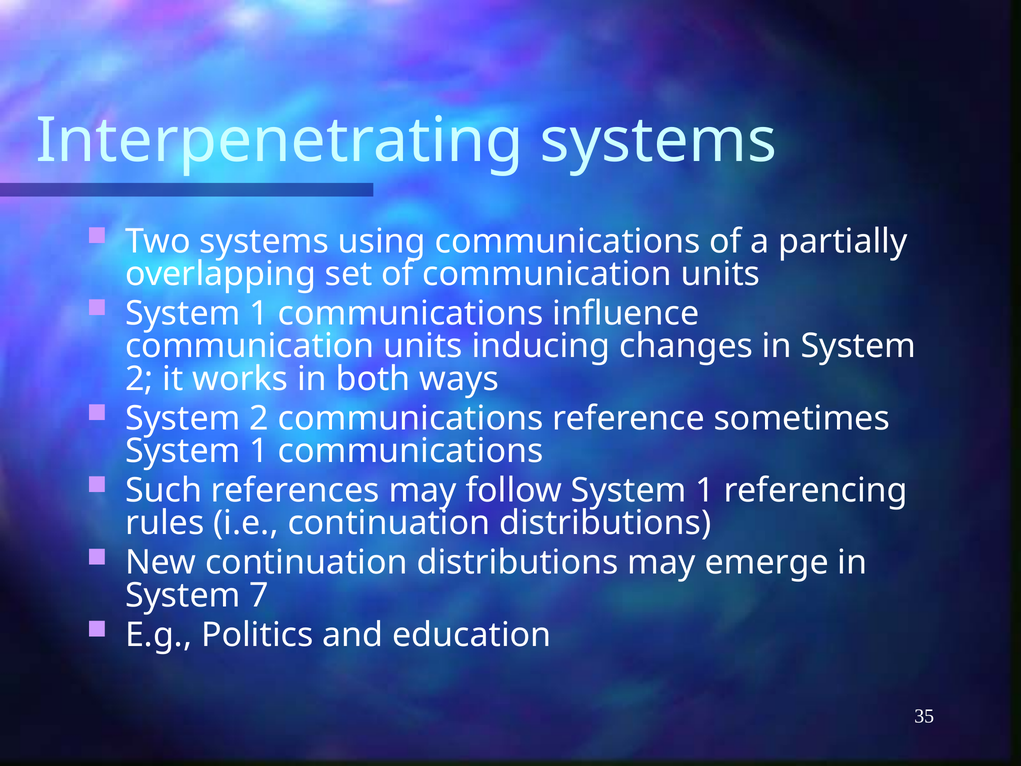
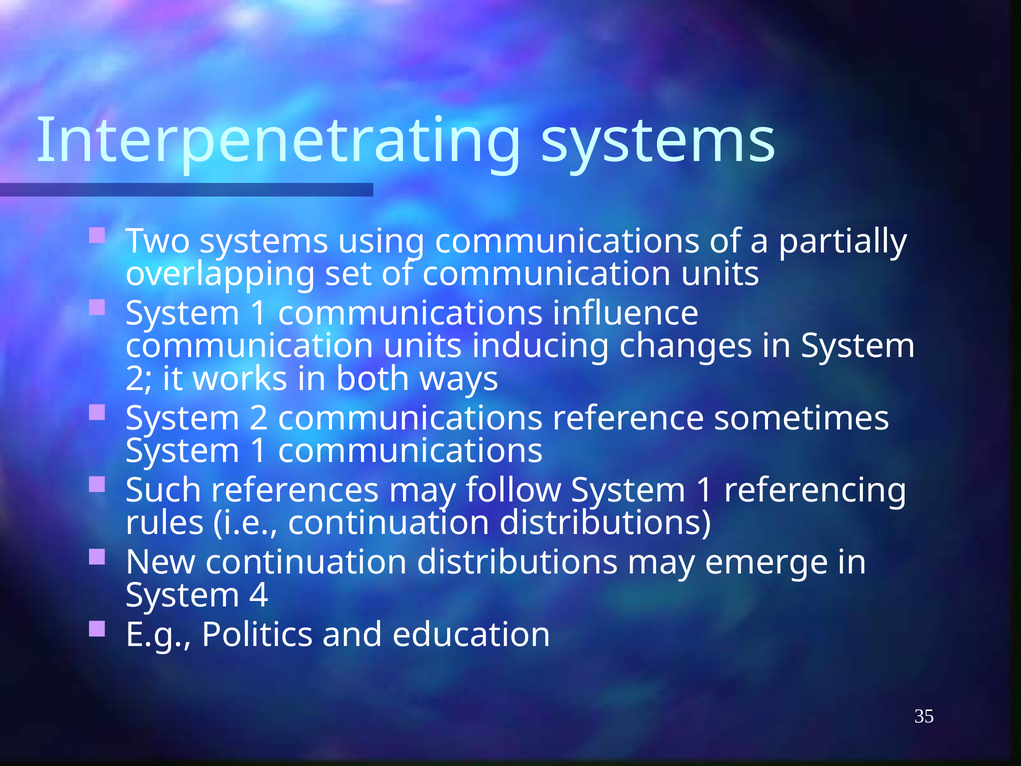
7: 7 -> 4 (259, 595)
